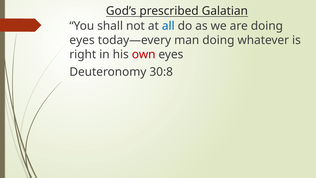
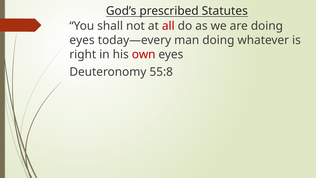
Galatian: Galatian -> Statutes (225, 11)
all colour: blue -> red (168, 26)
30:8: 30:8 -> 55:8 (161, 72)
